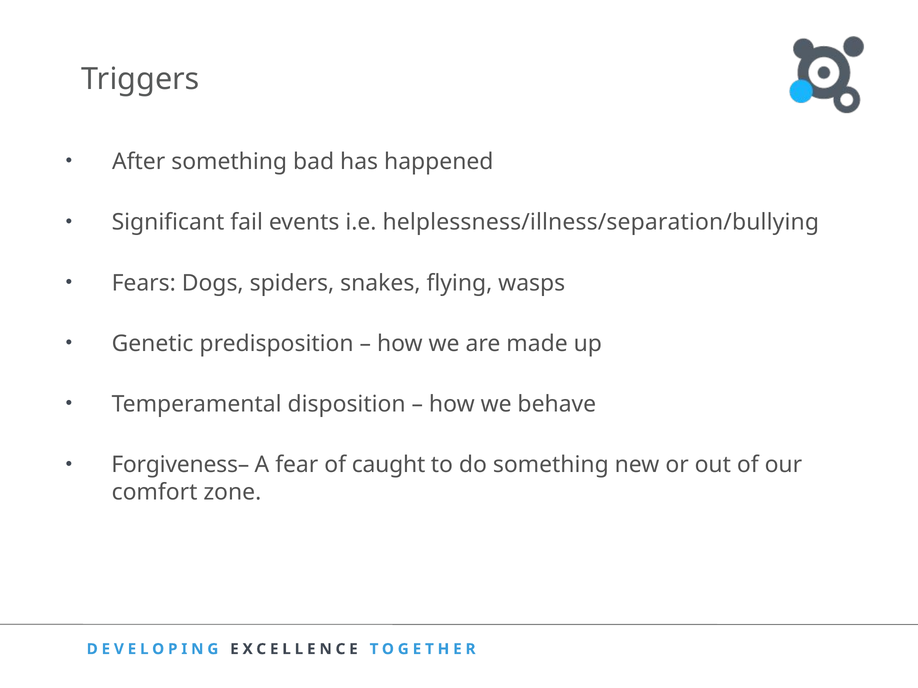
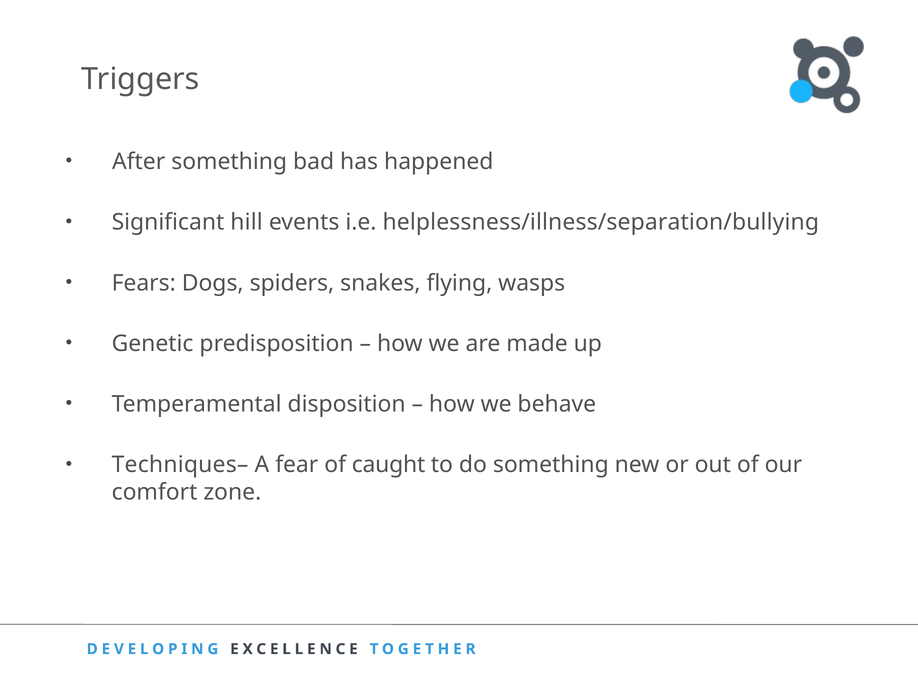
fail: fail -> hill (247, 223)
Forgiveness–: Forgiveness– -> Techniques– (180, 465)
